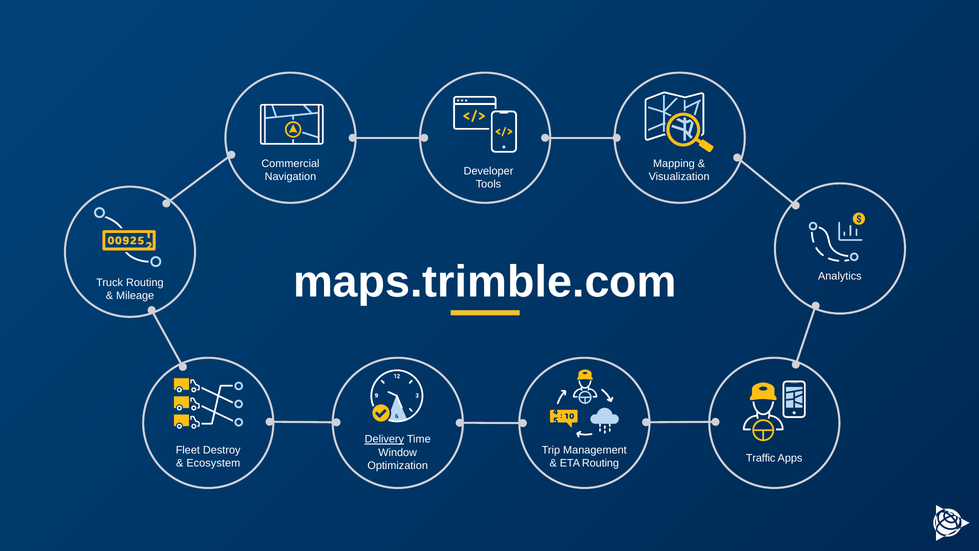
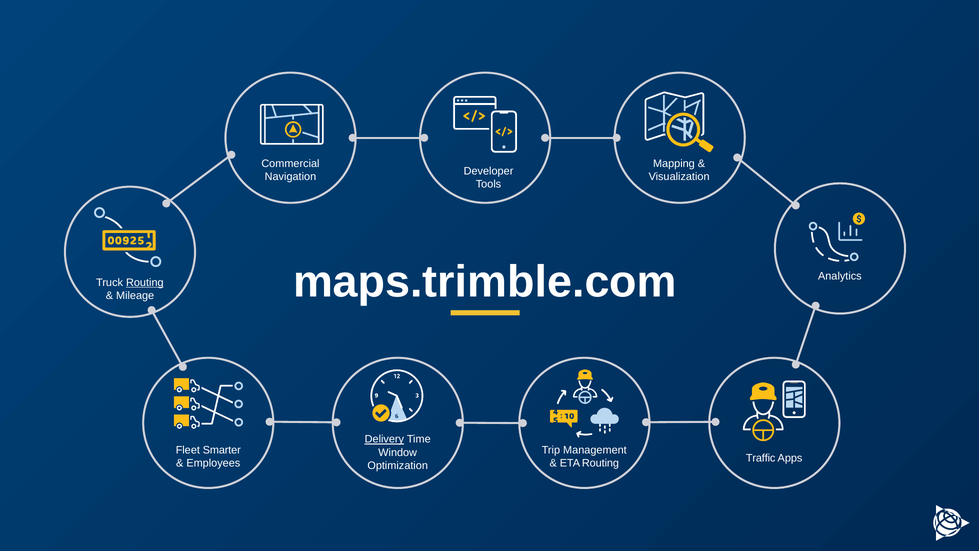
Routing underline: none -> present (145, 282)
Destroy: Destroy -> Smarter (222, 450)
Ecosystem: Ecosystem -> Employees (213, 463)
